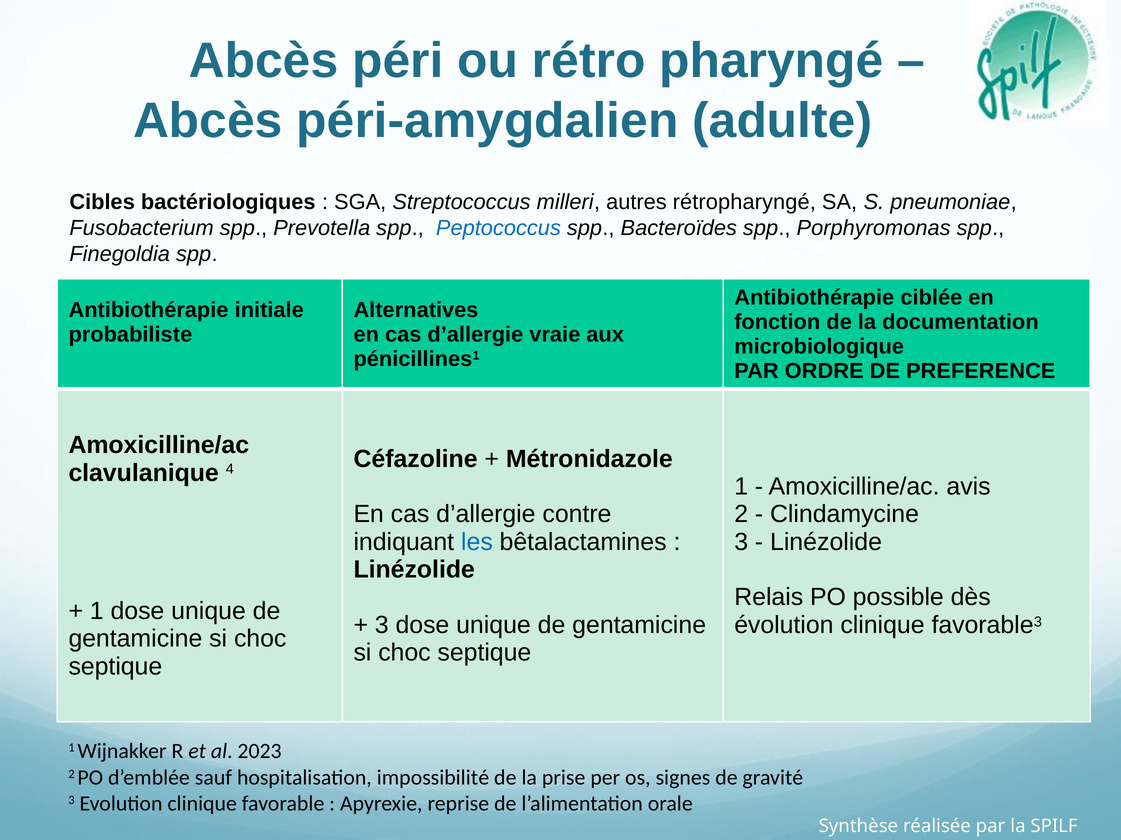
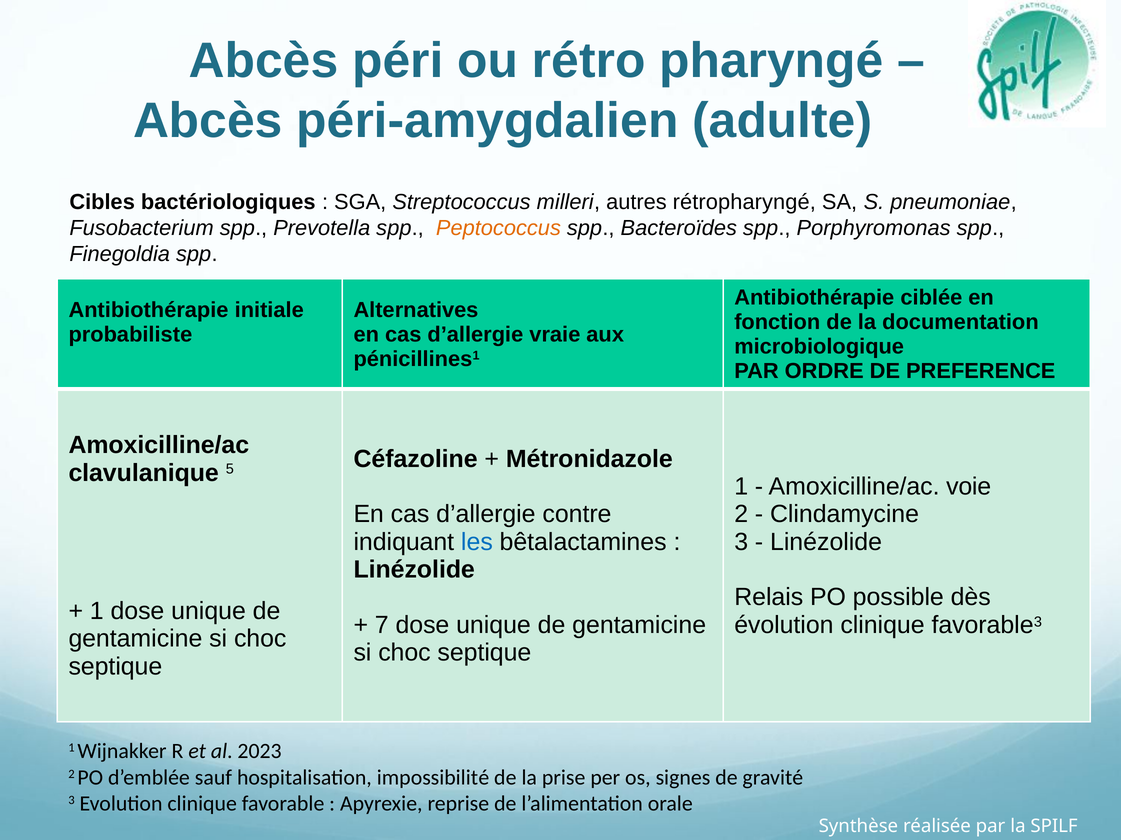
Peptococcus colour: blue -> orange (498, 228)
4: 4 -> 5 (230, 469)
avis: avis -> voie (969, 487)
3: 3 -> 7 (382, 625)
